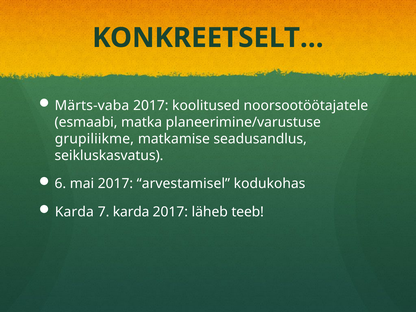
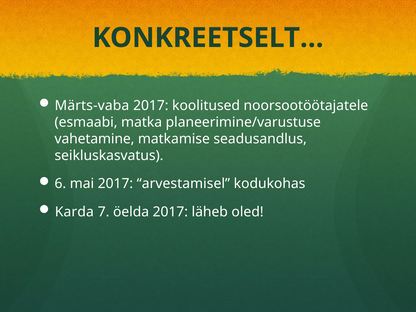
grupiliikme: grupiliikme -> vahetamine (94, 139)
7 karda: karda -> öelda (131, 212)
teeb: teeb -> oled (248, 212)
